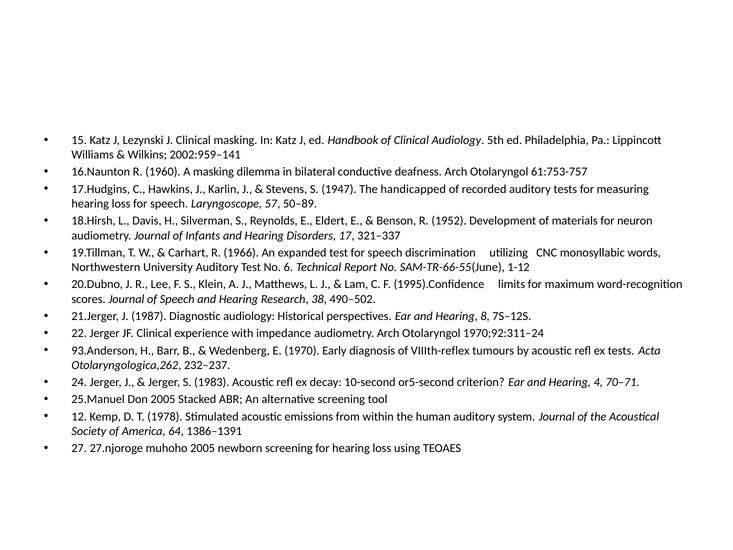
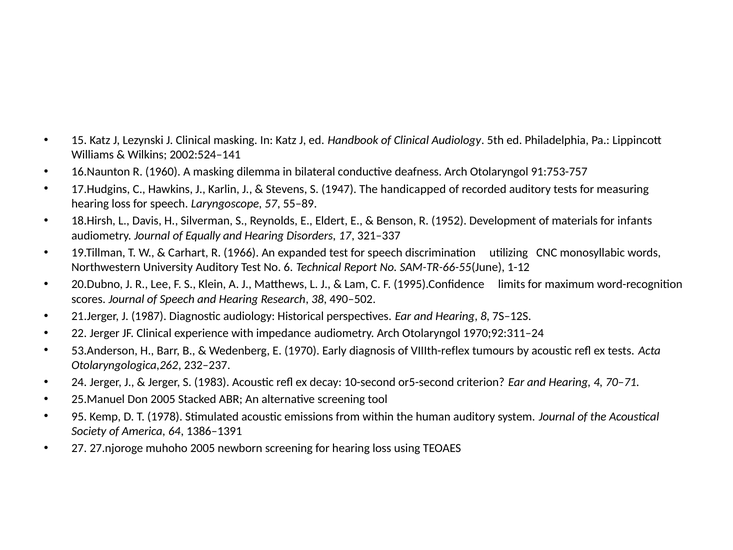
2002:959–141: 2002:959–141 -> 2002:524–141 (205, 155)
61:753-757: 61:753-757 -> 91:753-757 (559, 172)
50–89: 50–89 -> 55–89 (300, 204)
neuron: neuron -> infants (635, 221)
Infants: Infants -> Equally (203, 235)
93.Anderson: 93.Anderson -> 53.Anderson (105, 350)
12: 12 -> 95 (79, 416)
